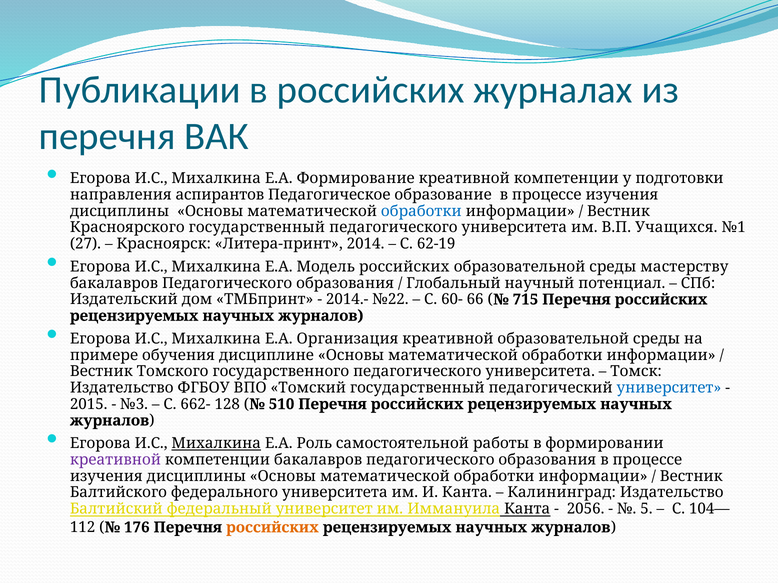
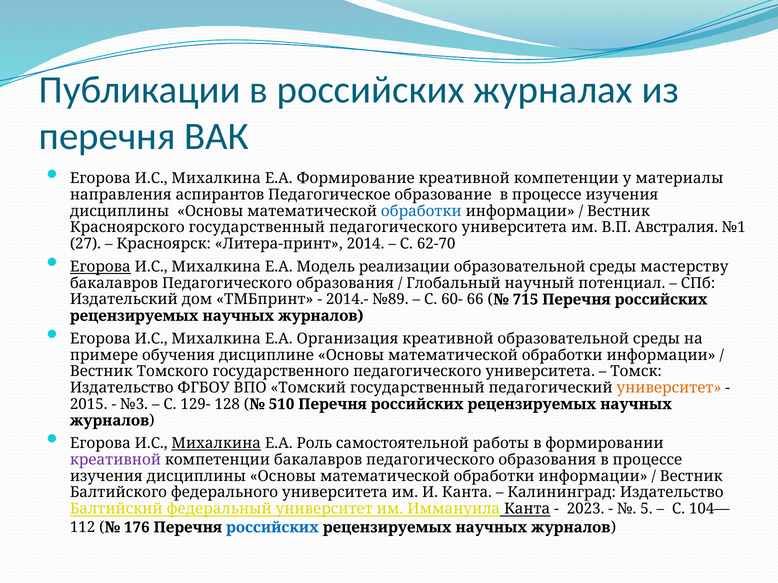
подготовки: подготовки -> материалы (679, 179)
Учащихся: Учащихся -> Австралия (676, 228)
62-19: 62-19 -> 62-70 (436, 244)
Егорова underline: none -> present (100, 267)
Модель российских: российских -> реализации (404, 267)
№22: №22 -> №89 (390, 300)
университет colour: blue -> orange (669, 388)
662-: 662- -> 129- (195, 404)
2056: 2056 -> 2023 (586, 509)
российских colour: orange -> blue (272, 528)
